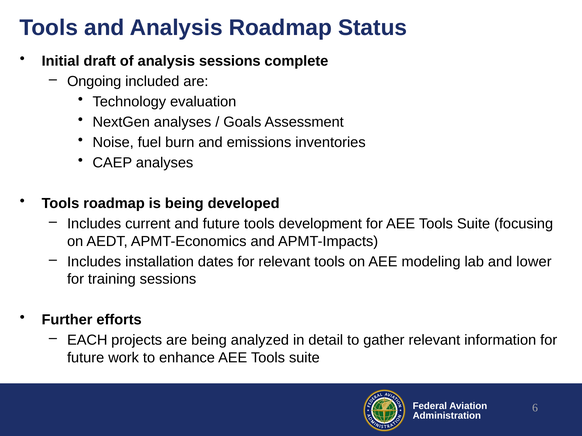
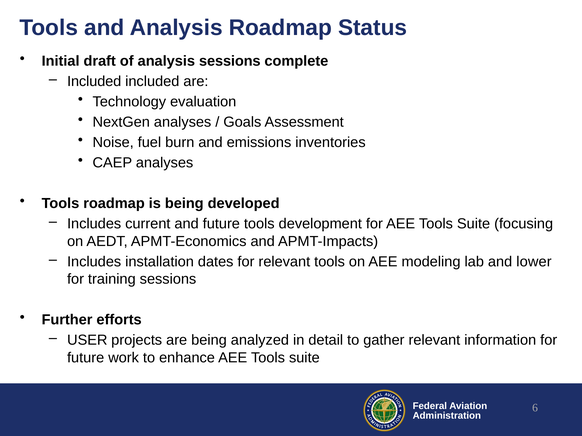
Ongoing: Ongoing -> Included (94, 82)
EACH: EACH -> USER (87, 341)
